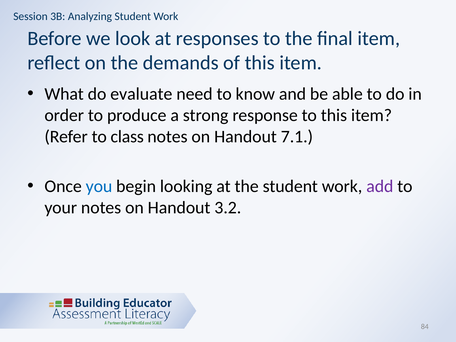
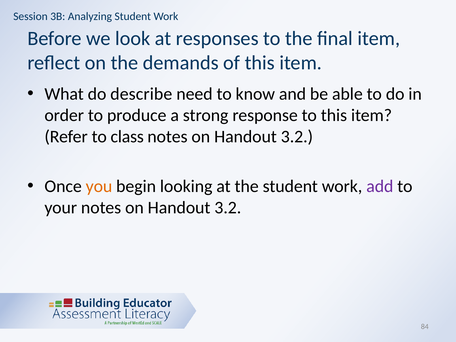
evaluate: evaluate -> describe (141, 94)
7.1: 7.1 -> 3.2 (297, 137)
you colour: blue -> orange (99, 186)
